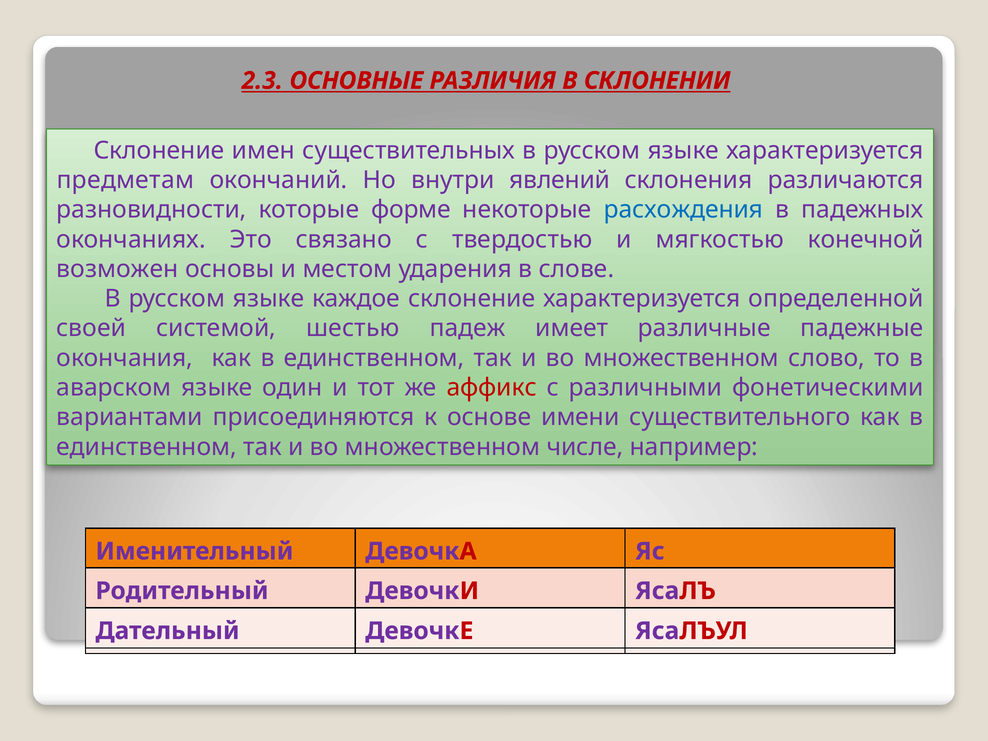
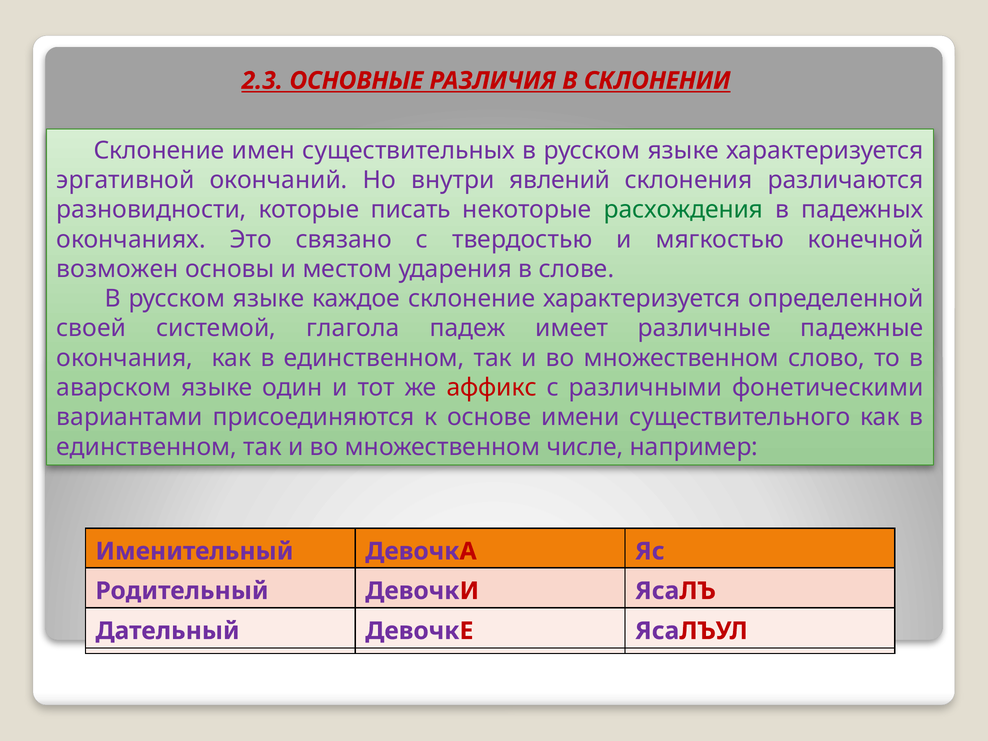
предметам: предметам -> эргативной (125, 180)
форме: форме -> писать (411, 210)
расхождения colour: blue -> green (683, 210)
шестью: шестью -> глагола (353, 328)
